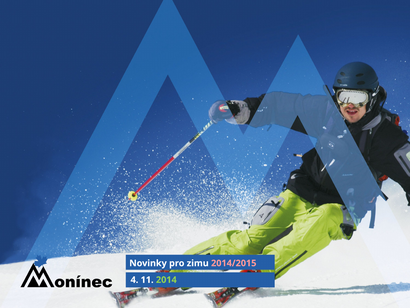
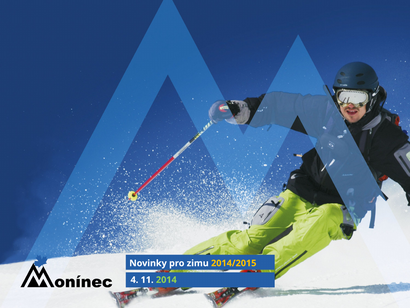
2014/2015 colour: pink -> yellow (234, 263)
